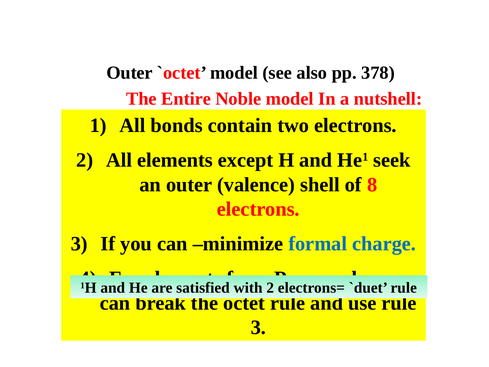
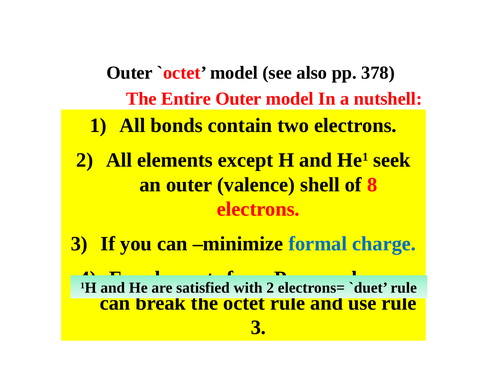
Entire Noble: Noble -> Outer (238, 99)
